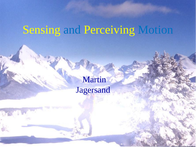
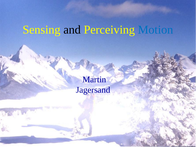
and colour: blue -> black (72, 30)
